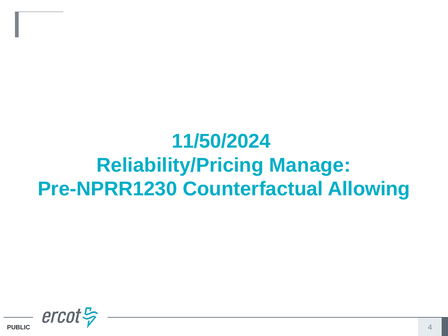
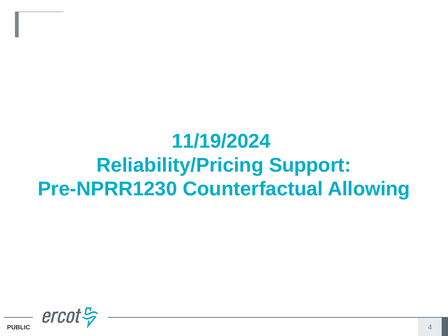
11/50/2024: 11/50/2024 -> 11/19/2024 (221, 141)
Manage: Manage -> Support (310, 165)
